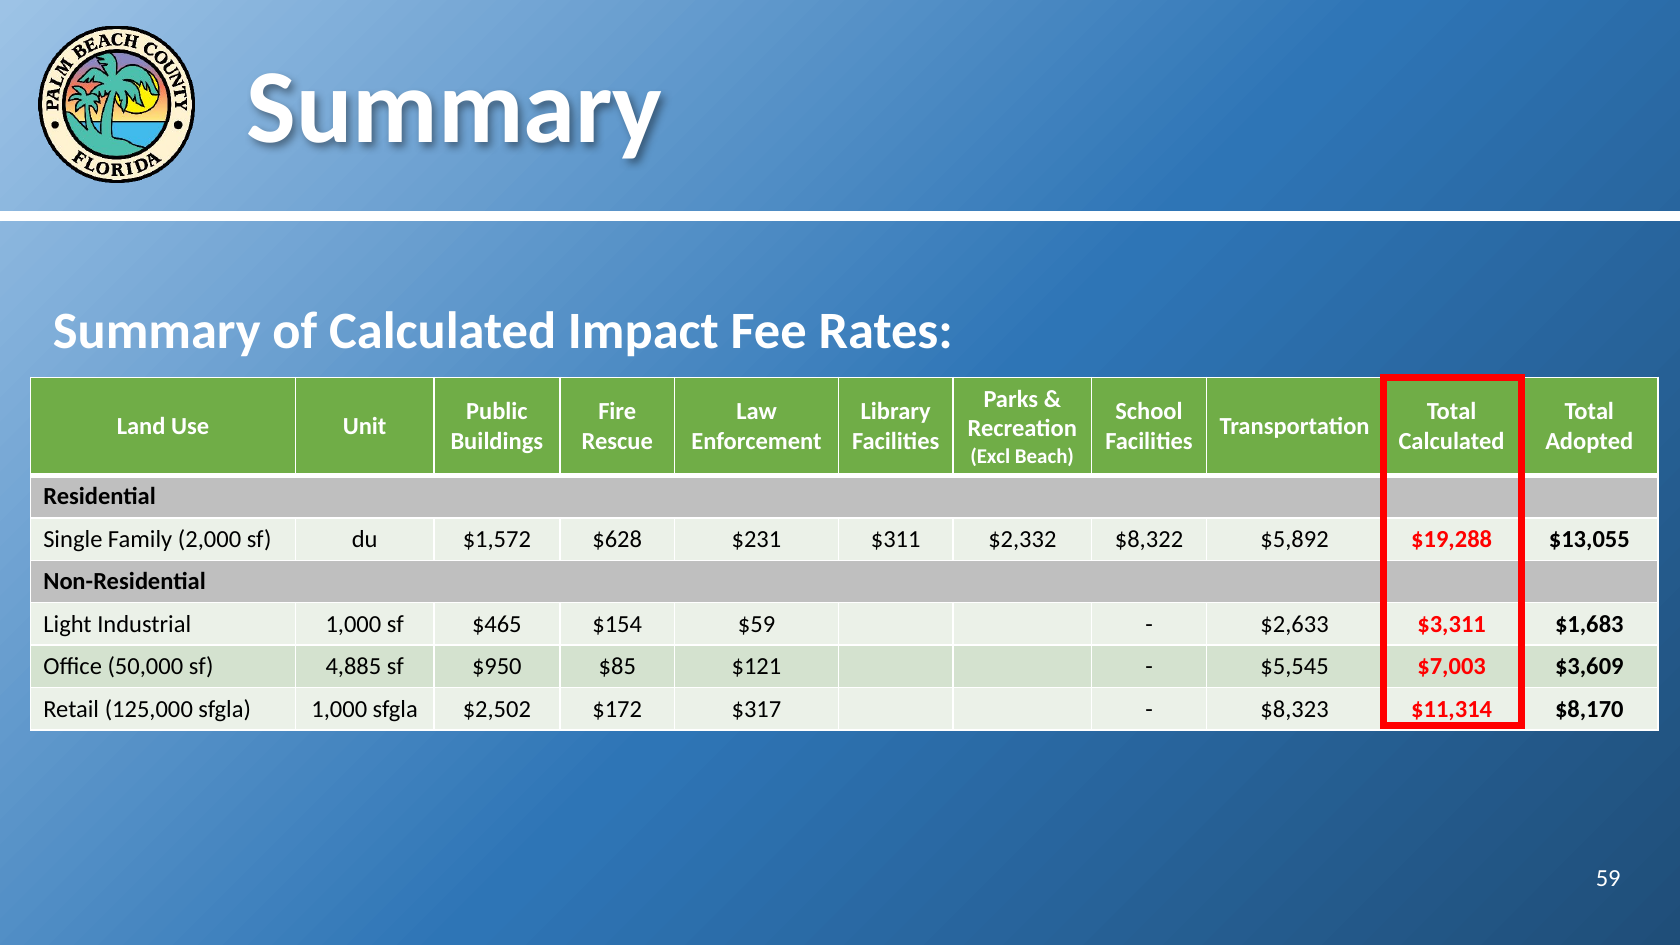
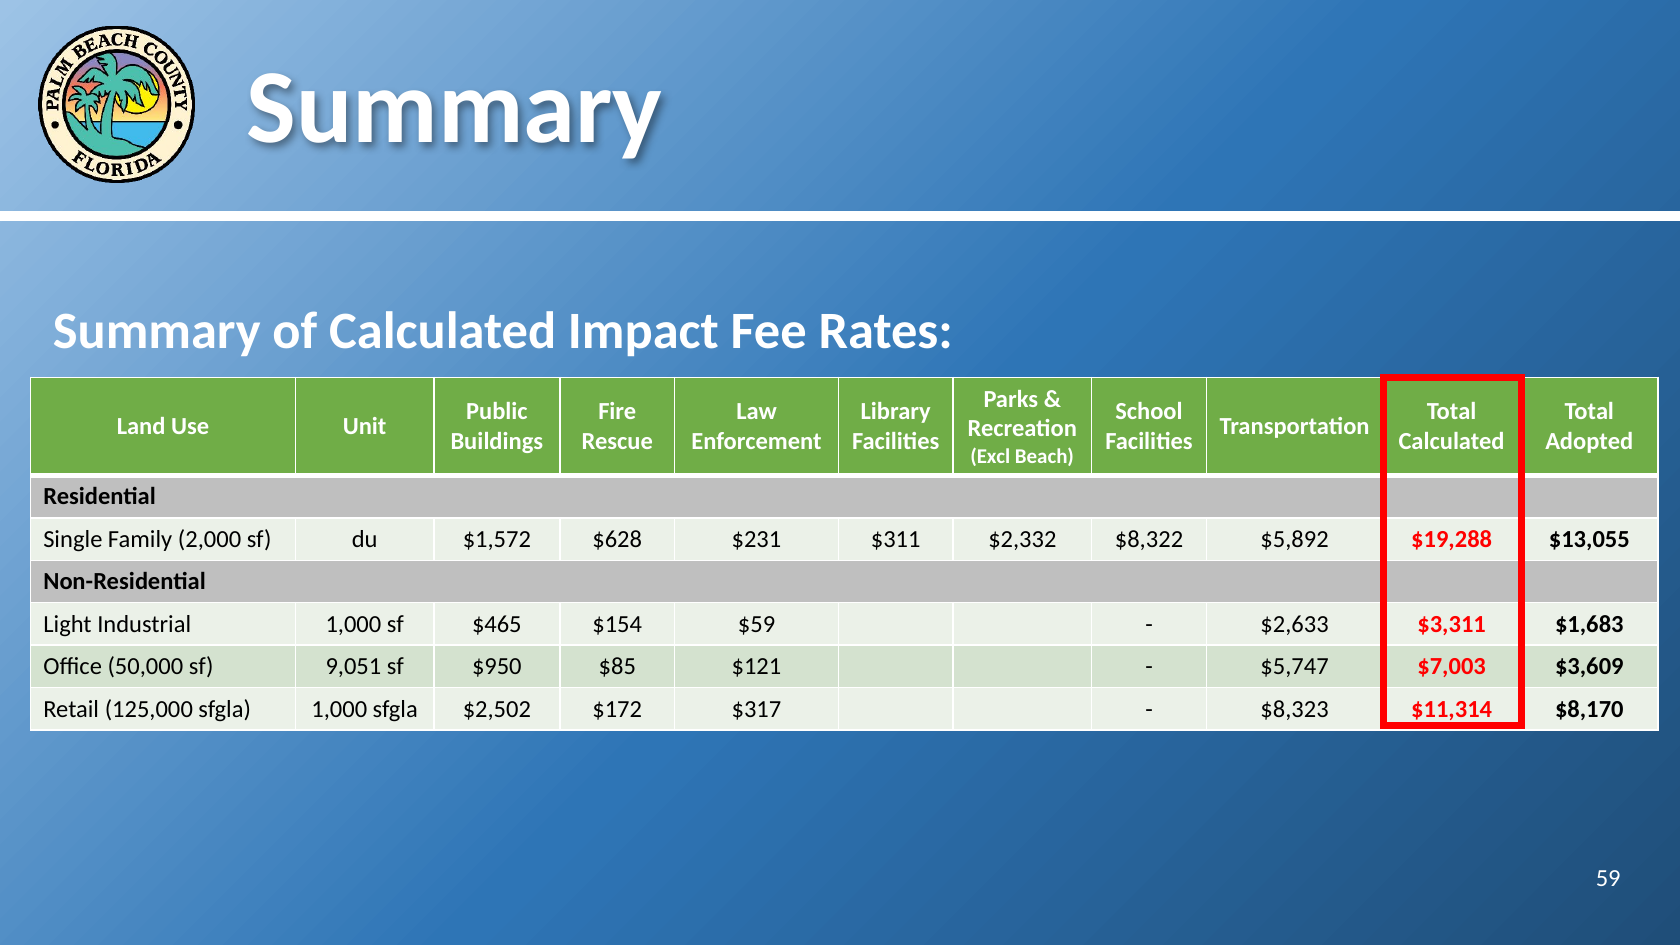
4,885: 4,885 -> 9,051 (353, 667)
$5,545: $5,545 -> $5,747 (1295, 667)
